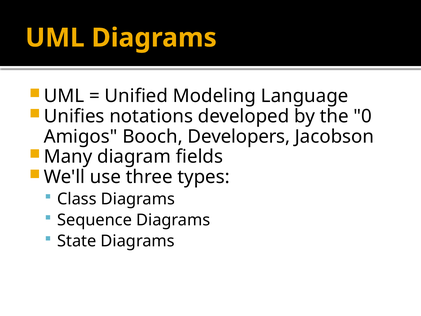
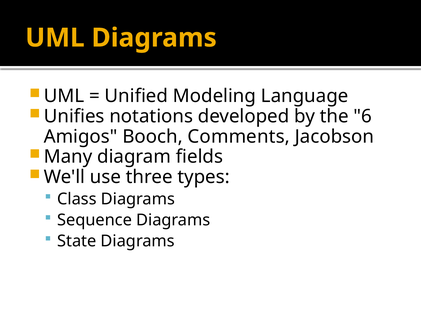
0: 0 -> 6 (363, 116)
Developers: Developers -> Comments (239, 136)
